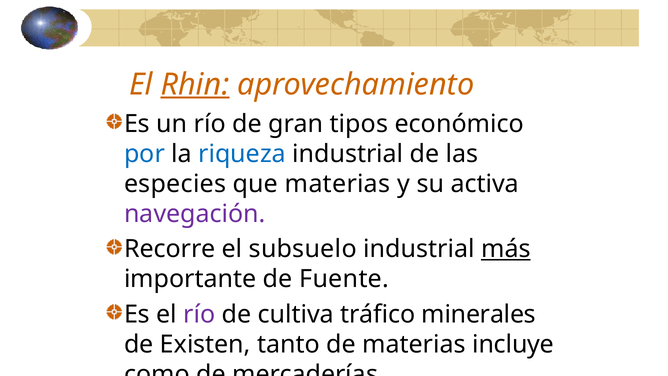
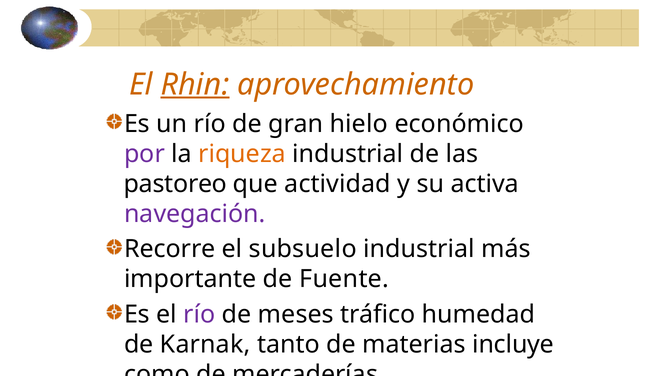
tipos: tipos -> hielo (359, 124)
por colour: blue -> purple (144, 154)
riqueza colour: blue -> orange (242, 154)
especies: especies -> pastoreo (175, 184)
que materias: materias -> actividad (338, 184)
más underline: present -> none (506, 249)
cultiva: cultiva -> meses (296, 314)
minerales: minerales -> humedad (479, 314)
Existen: Existen -> Karnak (205, 344)
